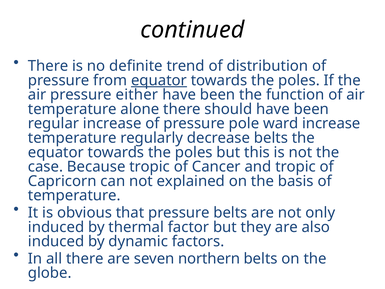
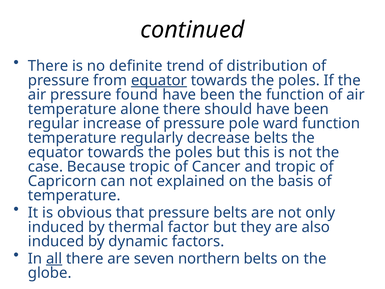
either: either -> found (137, 95)
ward increase: increase -> function (331, 123)
all underline: none -> present (54, 258)
